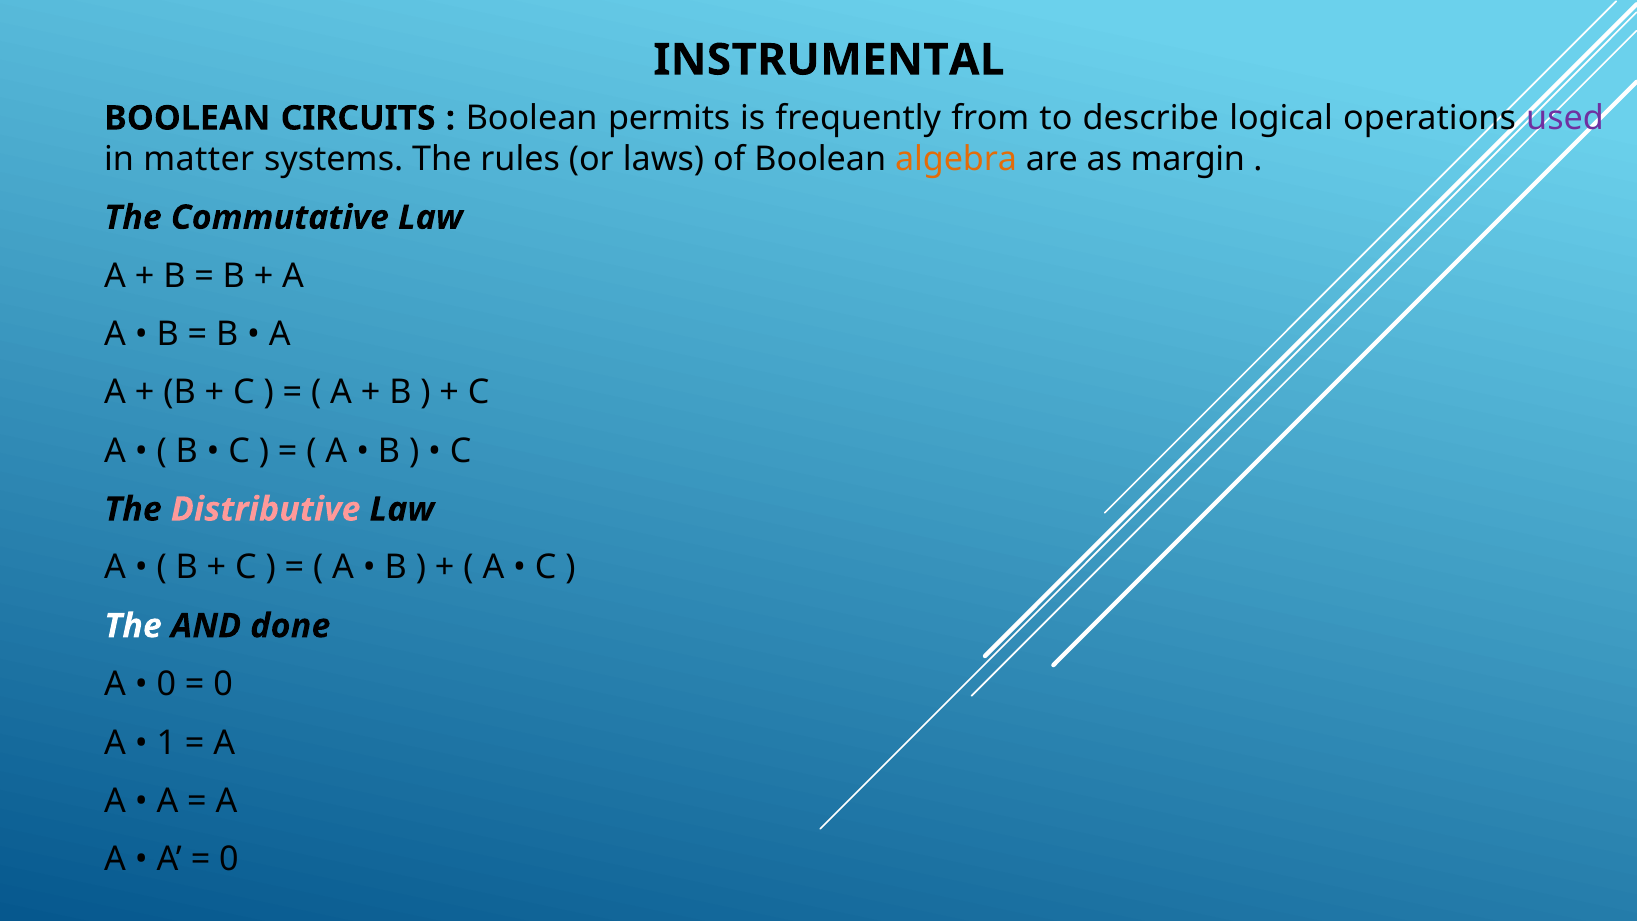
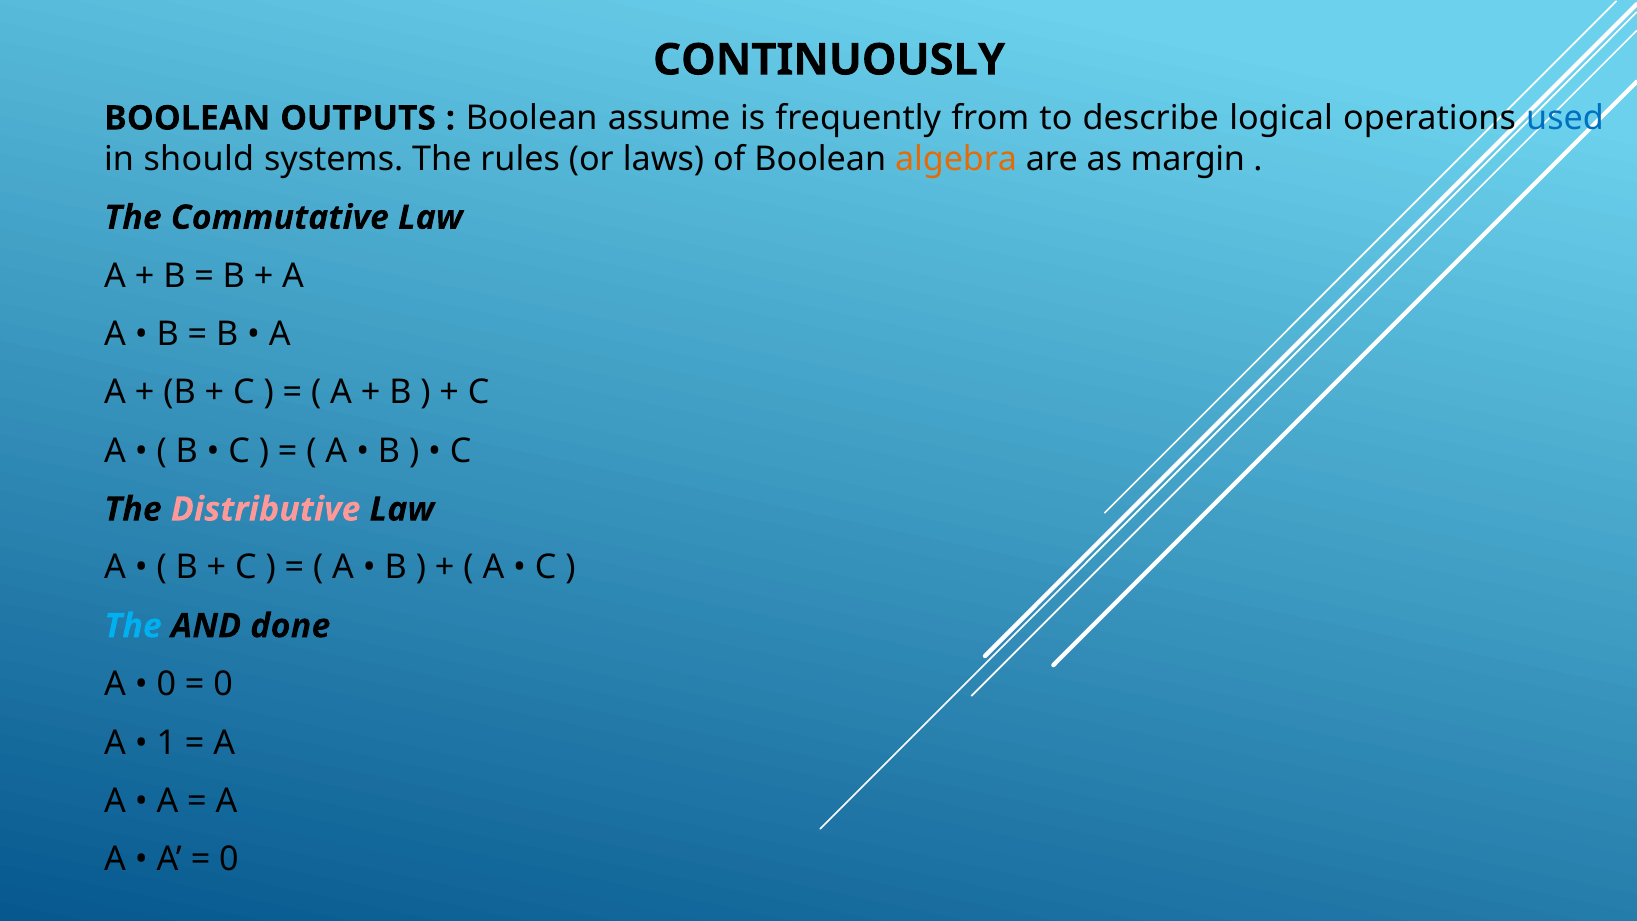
INSTRUMENTAL: INSTRUMENTAL -> CONTINUOUSLY (829, 60)
CIRCUITS: CIRCUITS -> OUTPUTS (358, 118)
permits: permits -> assume (669, 118)
used colour: purple -> blue (1565, 118)
matter: matter -> should (199, 159)
The colour: white -> light blue (133, 626)
